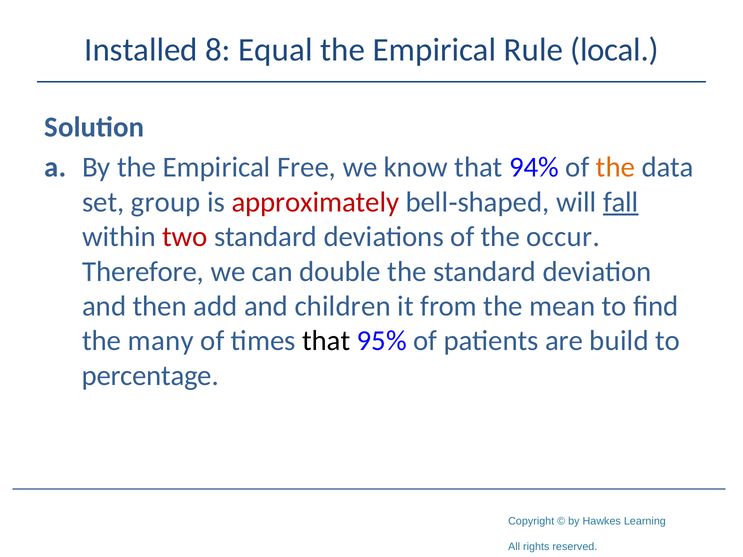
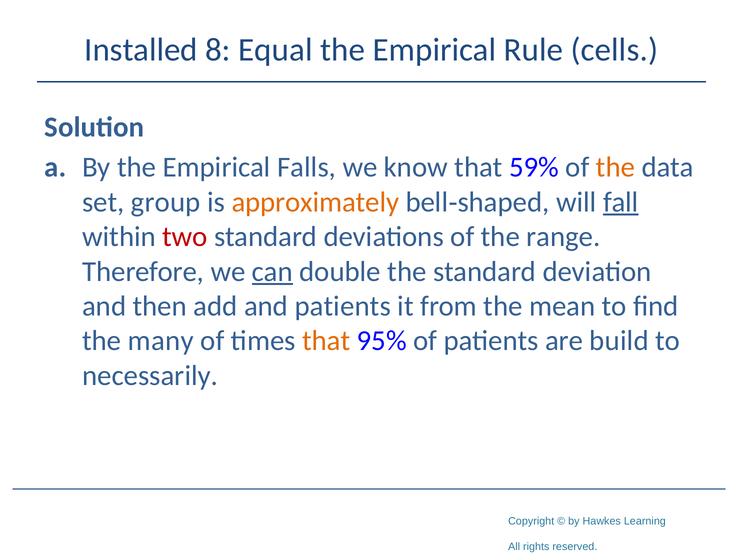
local: local -> cells (614, 50)
Free: Free -> Falls (307, 168)
94%: 94% -> 59% (534, 168)
approximately colour: red -> orange (315, 202)
occur: occur -> range (563, 237)
can underline: none -> present (272, 272)
and children: children -> patients (343, 306)
that colour: black -> orange (326, 341)
percentage: percentage -> necessarily (150, 376)
